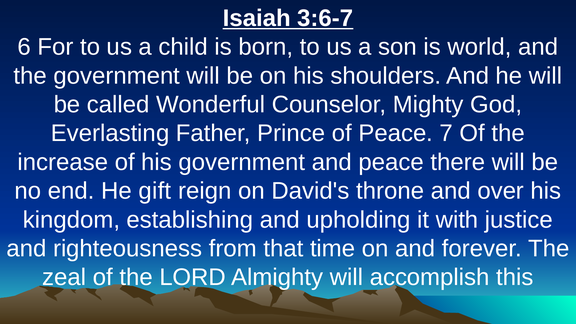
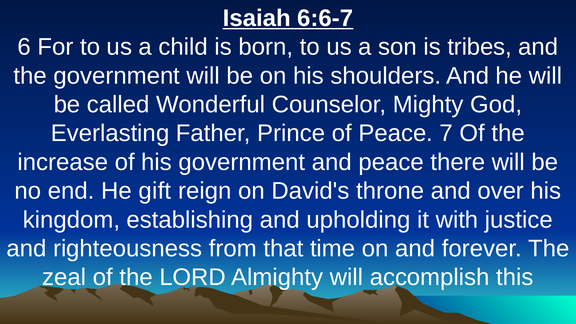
3:6-7: 3:6-7 -> 6:6-7 (325, 18)
world: world -> tribes (480, 47)
